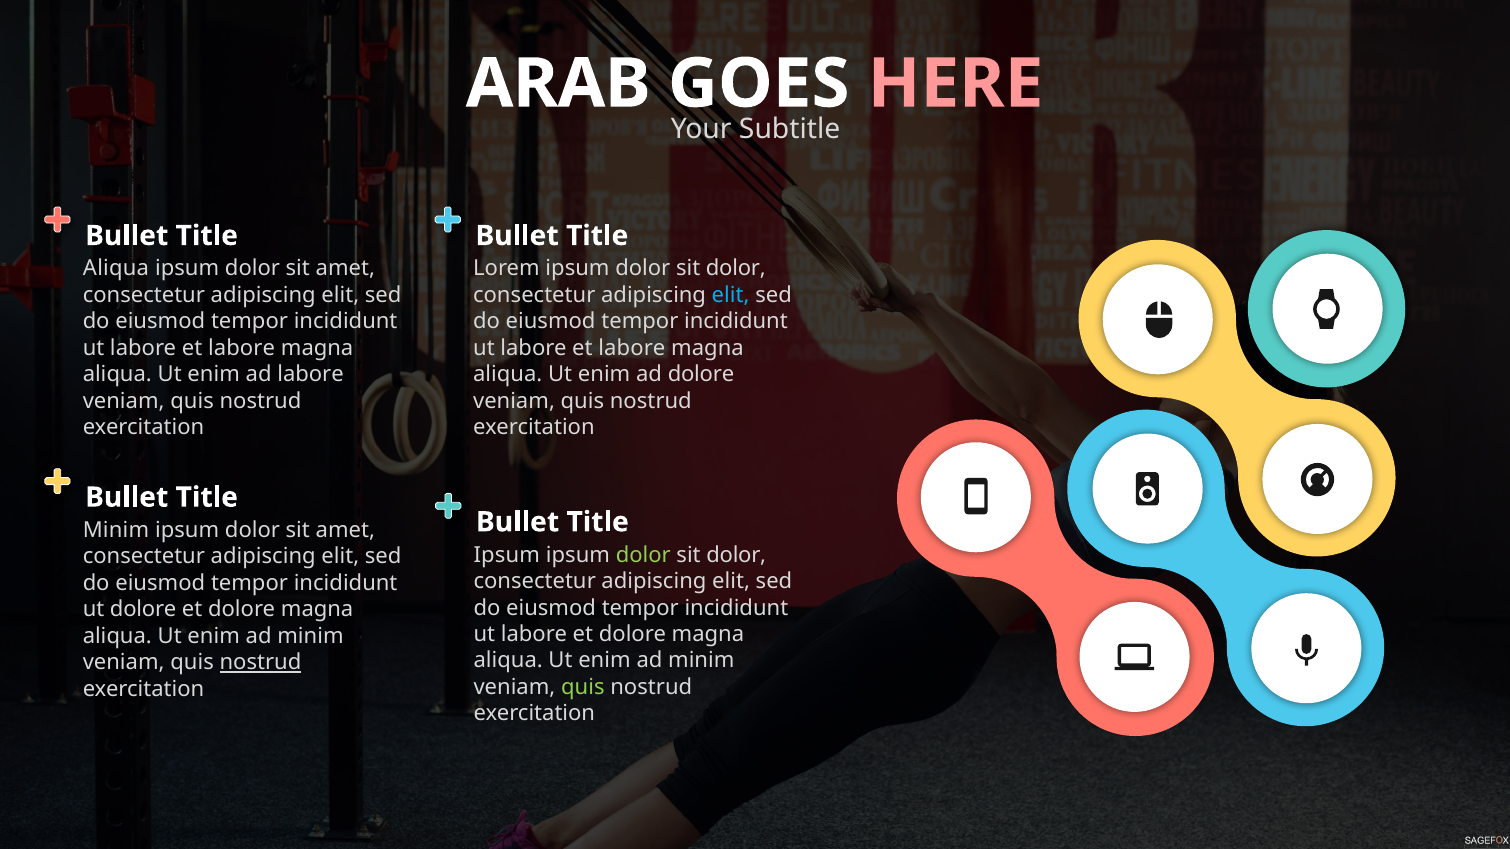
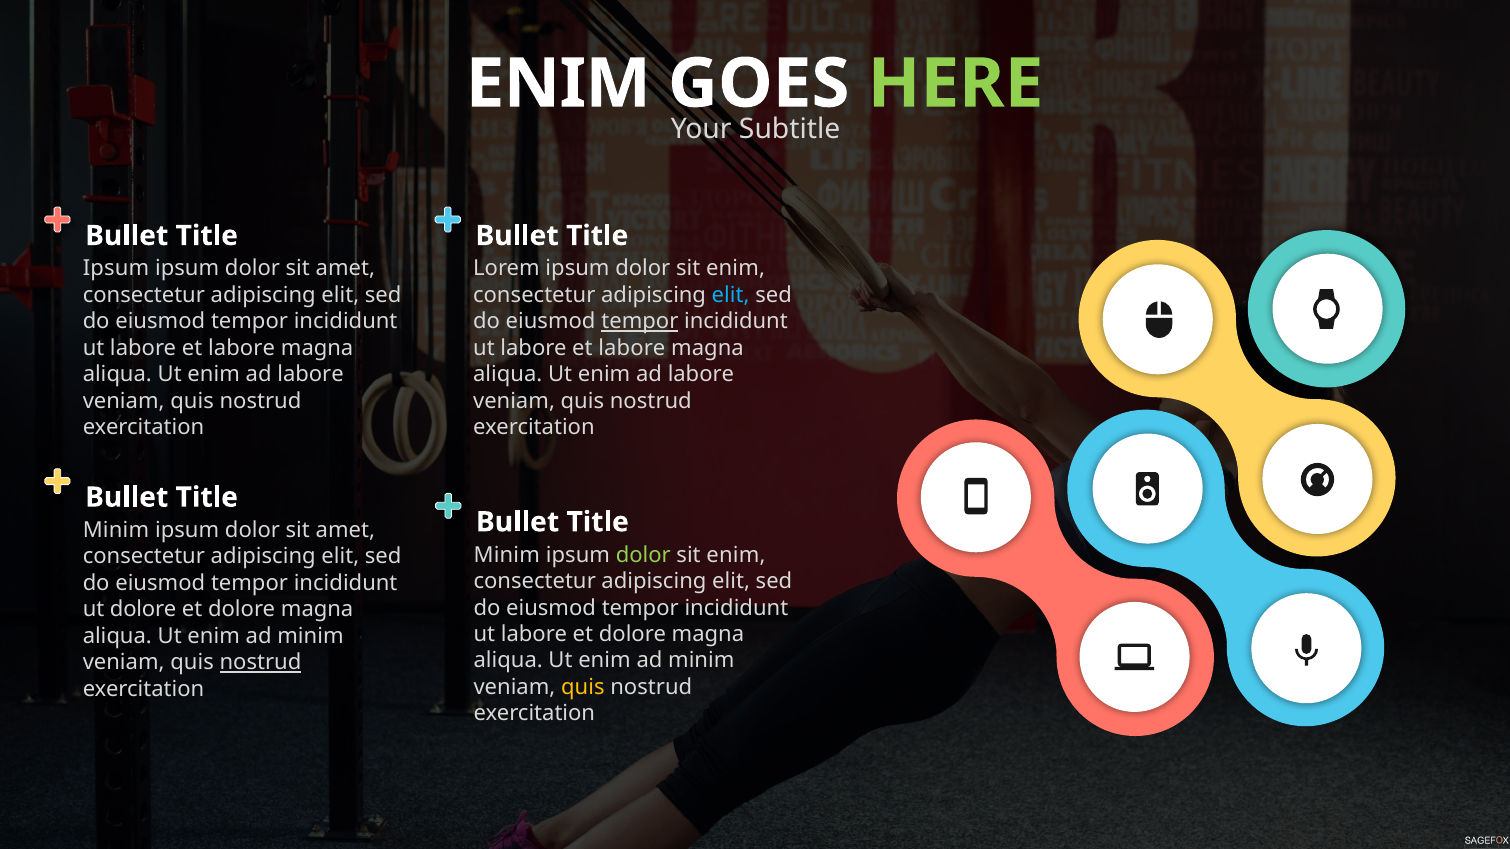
ARAB: ARAB -> ENIM (558, 84)
HERE colour: pink -> light green (955, 84)
Aliqua: Aliqua -> Ipsum (116, 269)
dolor: dolor -> enim (736, 269)
tempor underline: none -> present (640, 322)
dolore: dolore -> labore (701, 375)
Ipsum: Ipsum -> Minim (507, 555)
dolor: dolor -> enim (736, 555)
quis colour: light green -> yellow (583, 687)
